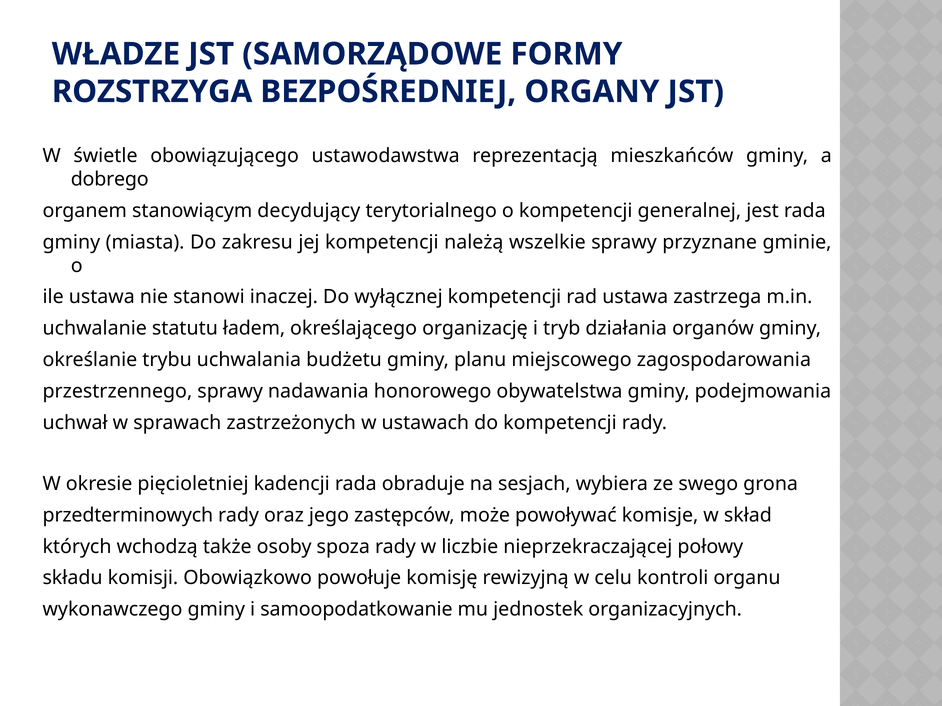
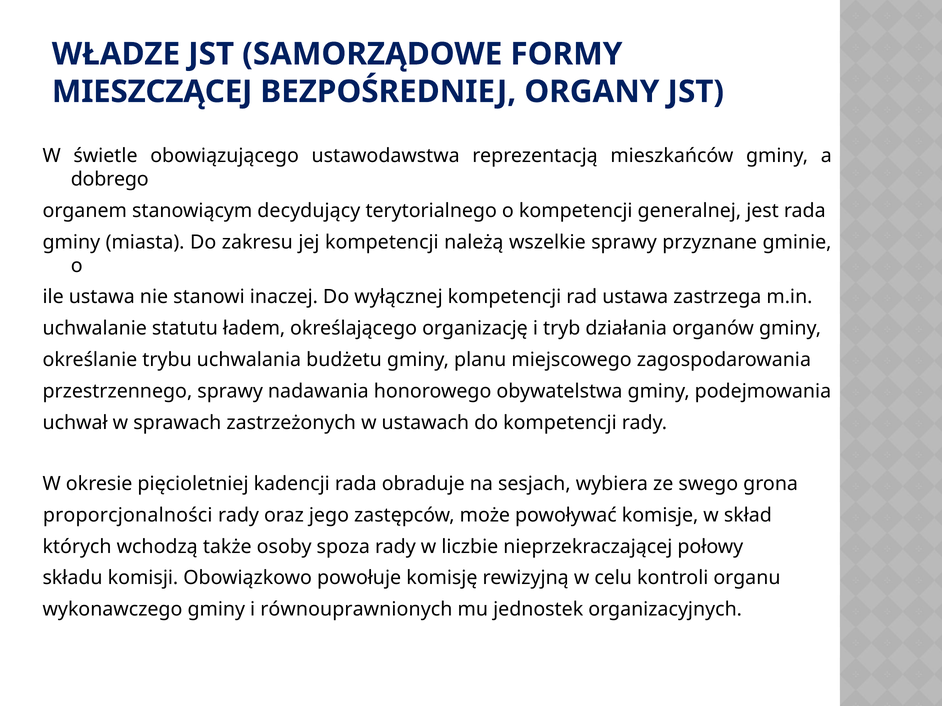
ROZSTRZYGA: ROZSTRZYGA -> MIESZCZĄCEJ (152, 92)
przedterminowych: przedterminowych -> proporcjonalności (128, 516)
samoopodatkowanie: samoopodatkowanie -> równouprawnionych (356, 610)
